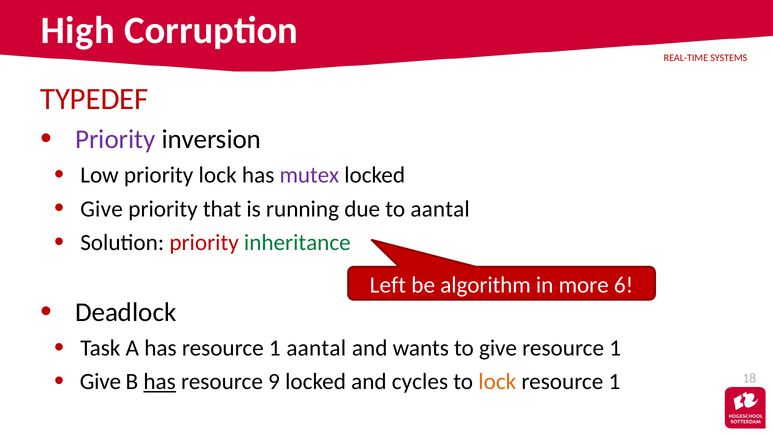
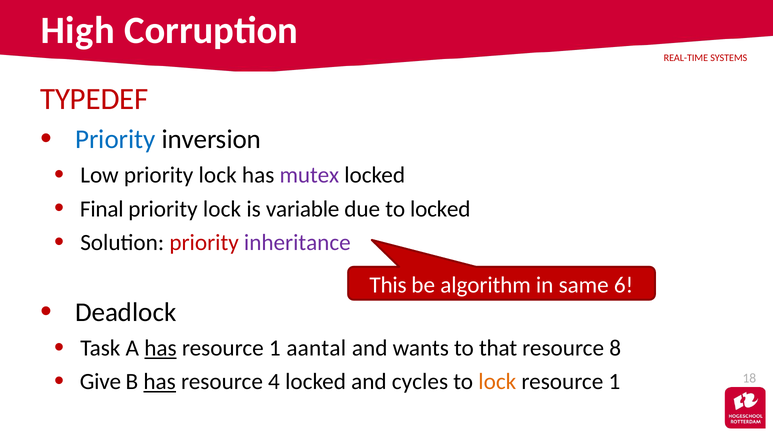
Priority colour: purple -> blue (115, 139)
Give: Give -> Final (102, 209)
that: that -> lock (222, 209)
running: running -> variable (303, 209)
to aantal: aantal -> locked (440, 209)
inheritance colour: green -> purple (297, 242)
Left: Left -> This (388, 285)
more: more -> same (584, 285)
has underline: none -> present (160, 348)
to give: give -> that (498, 348)
1: 1 -> 8 (615, 348)
9: 9 -> 4 (274, 382)
